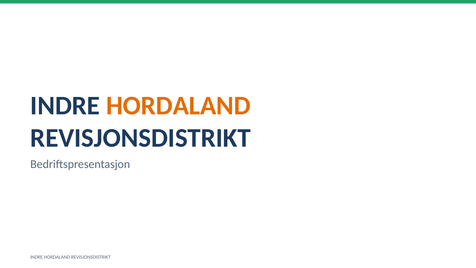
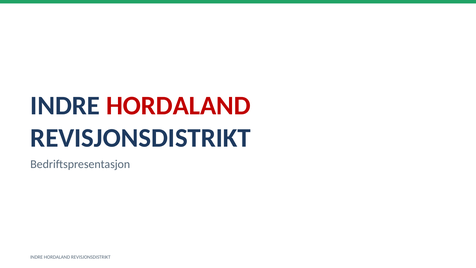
HORDALAND colour: orange -> red (178, 106)
